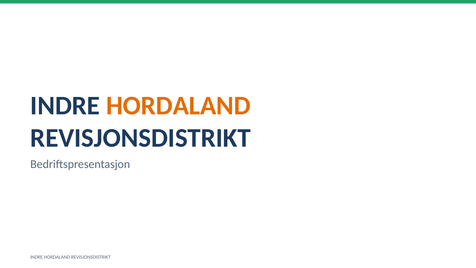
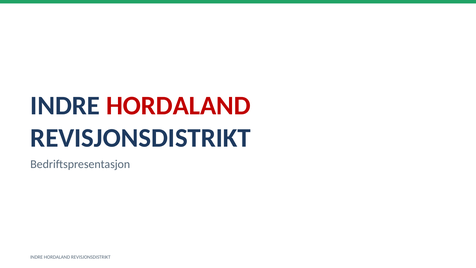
HORDALAND colour: orange -> red (178, 106)
